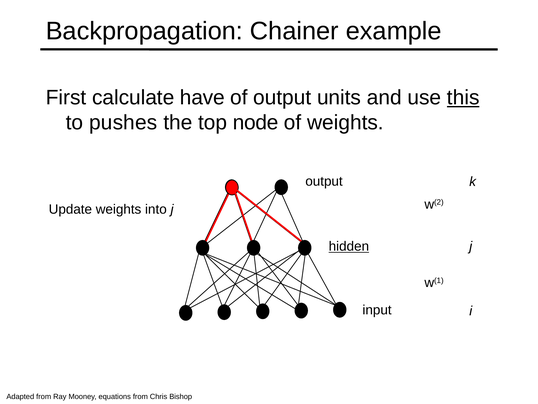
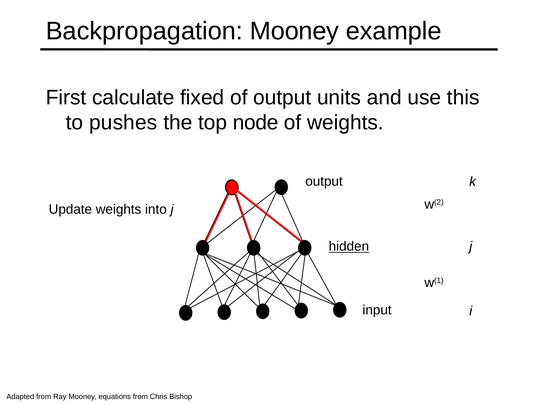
Backpropagation Chainer: Chainer -> Mooney (294, 31)
have: have -> fixed (202, 97)
this underline: present -> none (463, 97)
